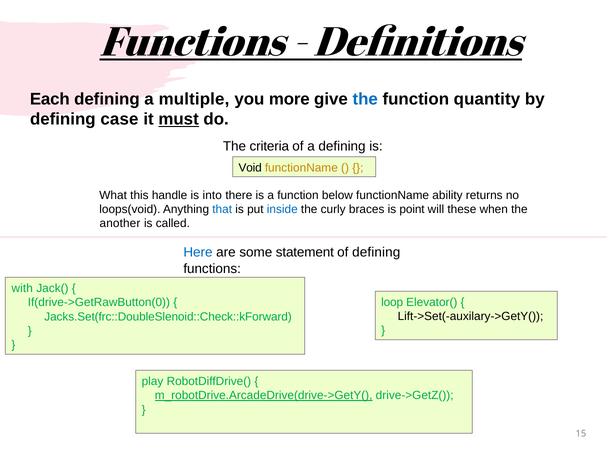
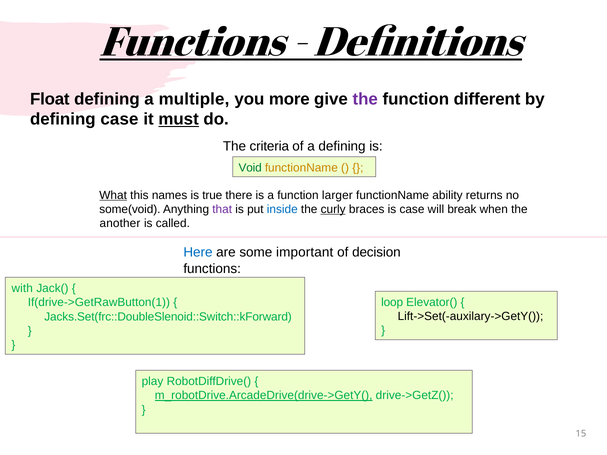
Each: Each -> Float (50, 99)
the colour: blue -> purple (365, 99)
quantity: quantity -> different (487, 99)
Void colour: black -> green (250, 168)
What underline: none -> present (113, 195)
handle: handle -> names (170, 195)
into: into -> true (212, 195)
below: below -> larger (337, 195)
loops(void: loops(void -> some(void (130, 209)
that colour: blue -> purple (222, 209)
curly underline: none -> present (333, 209)
is point: point -> case (412, 209)
these: these -> break (462, 209)
statement: statement -> important (305, 253)
of defining: defining -> decision (376, 253)
If(drive->GetRawButton(0: If(drive->GetRawButton(0 -> If(drive->GetRawButton(1 (99, 303)
Jacks.Set(frc::DoubleSlenoid::Check::kForward: Jacks.Set(frc::DoubleSlenoid::Check::kForward -> Jacks.Set(frc::DoubleSlenoid::Switch::kForward (168, 317)
